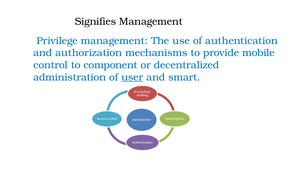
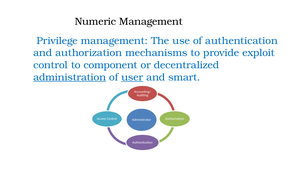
Signifies: Signifies -> Numeric (95, 22)
mobile: mobile -> exploit (259, 53)
administration underline: none -> present (70, 77)
